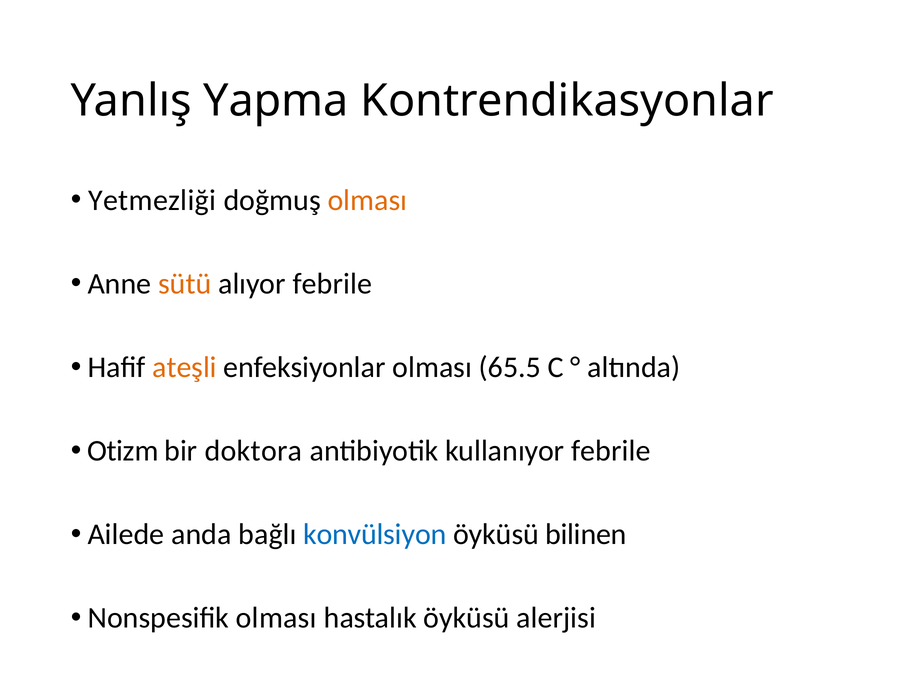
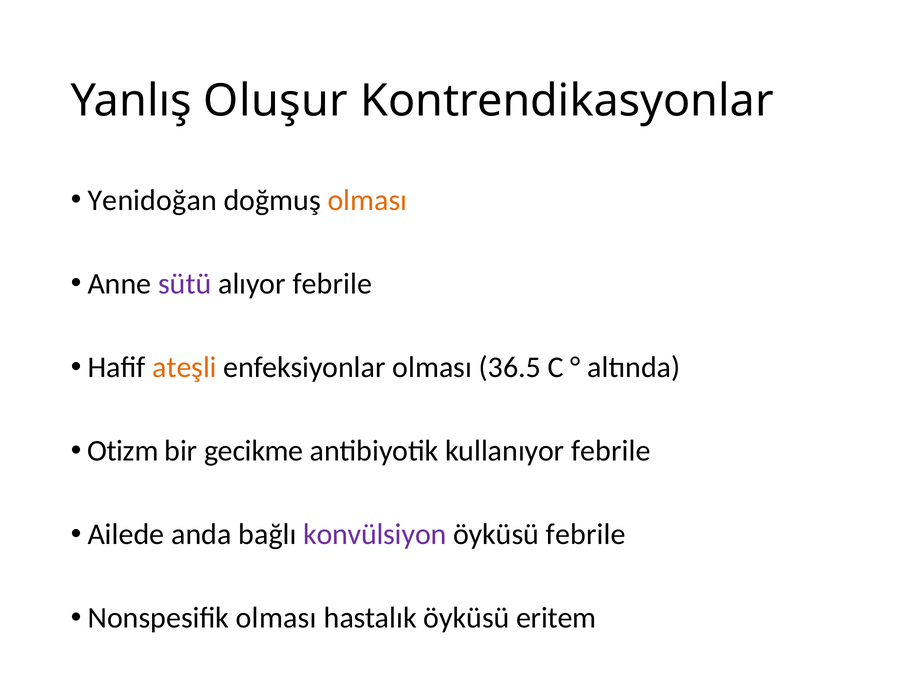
Yapma: Yapma -> Oluşur (276, 101)
Yetmezliği: Yetmezliği -> Yenidoğan (152, 200)
sütü colour: orange -> purple (185, 284)
65.5: 65.5 -> 36.5 (510, 367)
doktora: doktora -> gecikme (254, 451)
konvülsiyon colour: blue -> purple (375, 534)
öyküsü bilinen: bilinen -> febrile (586, 534)
alerjisi: alerjisi -> eritem (556, 618)
